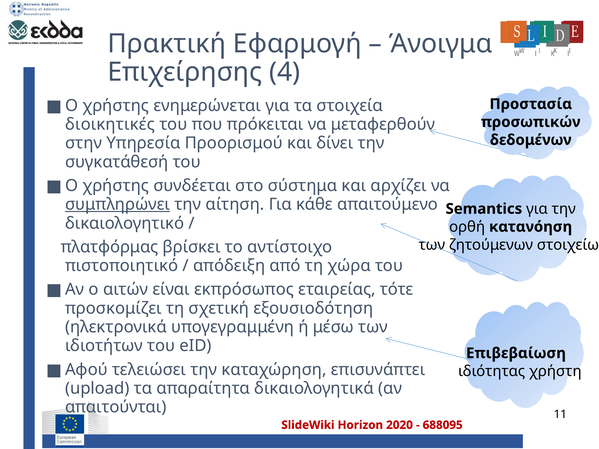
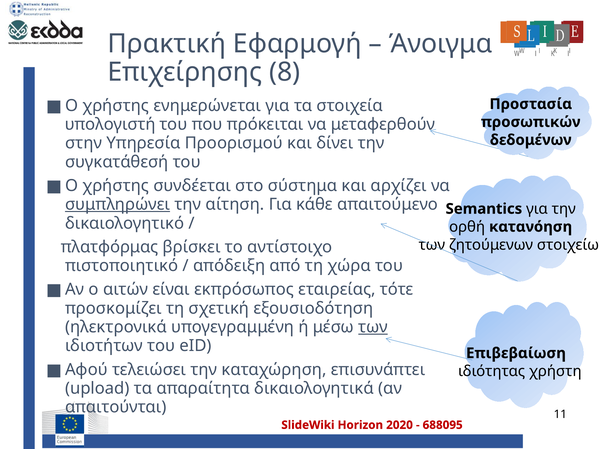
4: 4 -> 8 (285, 72)
διοικητικές: διοικητικές -> υπολογιστή (110, 124)
των underline: none -> present (373, 327)
